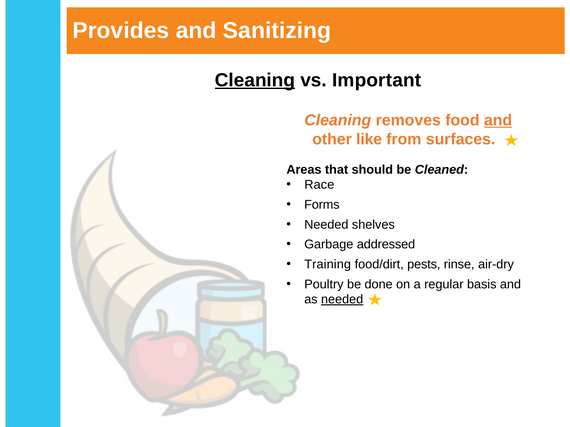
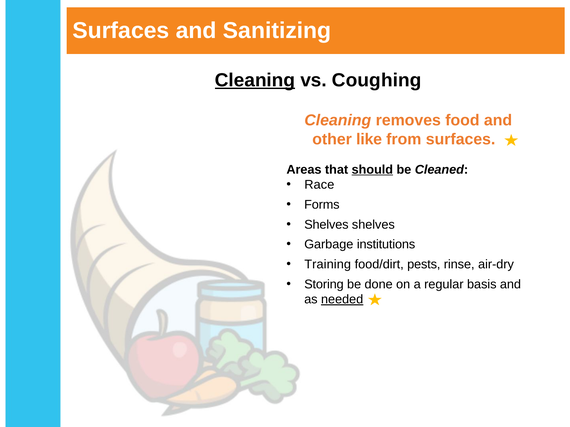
Provides: Provides -> Surfaces (121, 30)
Important: Important -> Coughing (377, 80)
and underline: present -> none (498, 121)
should underline: none -> present (372, 170)
Needed: Needed -> Shelves (326, 225)
addressed: addressed -> institutions (386, 245)
Poultry: Poultry -> Storing (324, 285)
